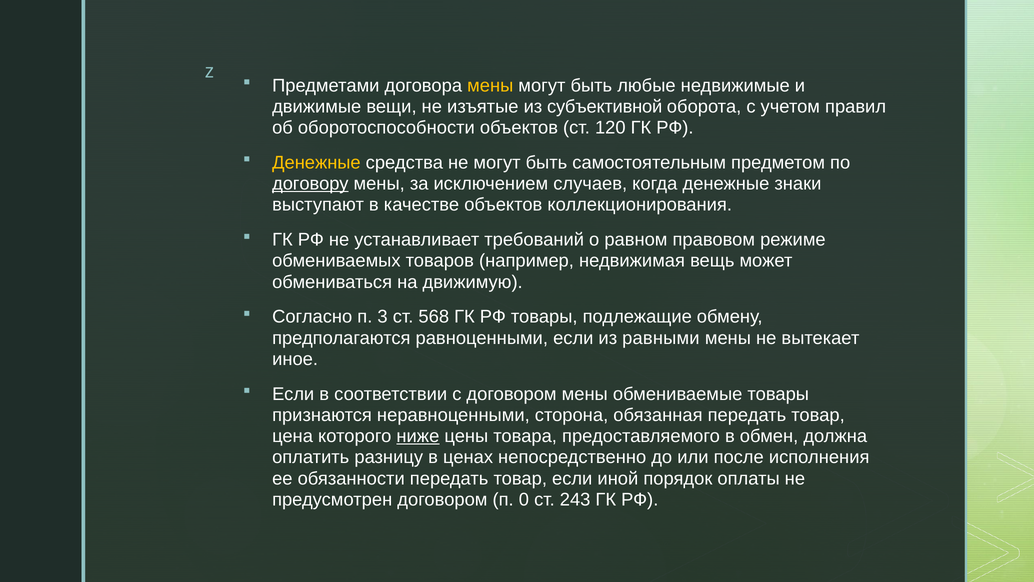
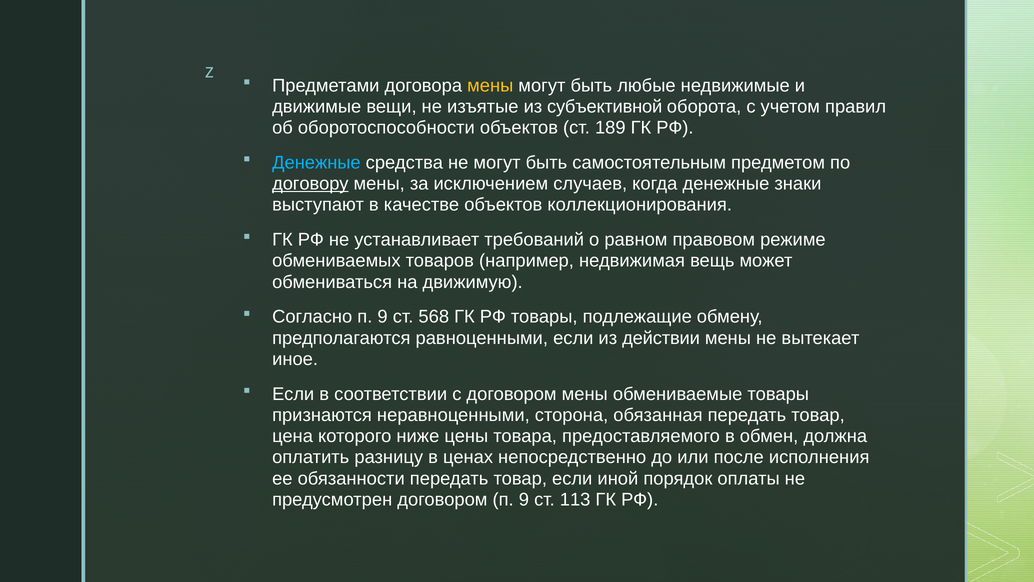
120: 120 -> 189 (610, 128)
Денежные colour: yellow -> light blue (316, 163)
Согласно п 3: 3 -> 9 (383, 317)
равными: равными -> действии (661, 338)
ниже underline: present -> none (418, 436)
договором п 0: 0 -> 9 (524, 499)
243: 243 -> 113 (575, 499)
